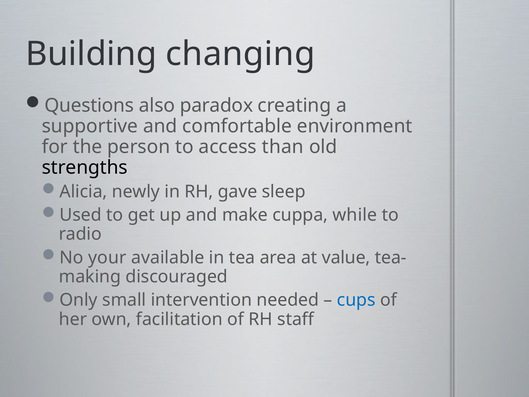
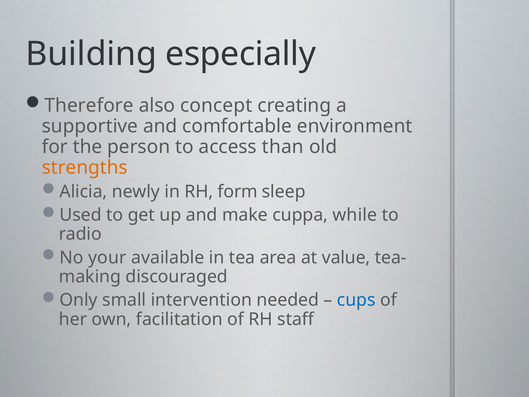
changing: changing -> especially (241, 54)
Questions: Questions -> Therefore (89, 105)
paradox: paradox -> concept (216, 105)
strengths colour: black -> orange (85, 167)
gave: gave -> form (238, 192)
